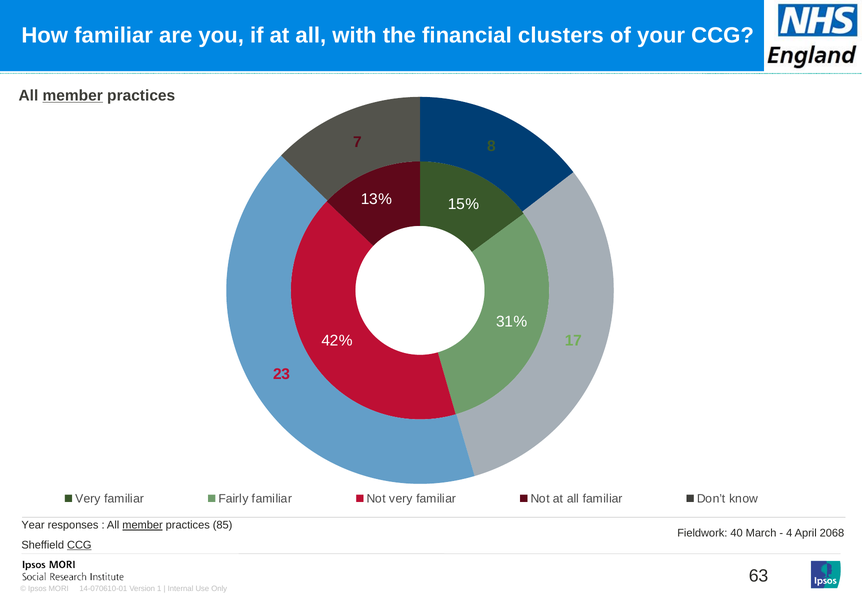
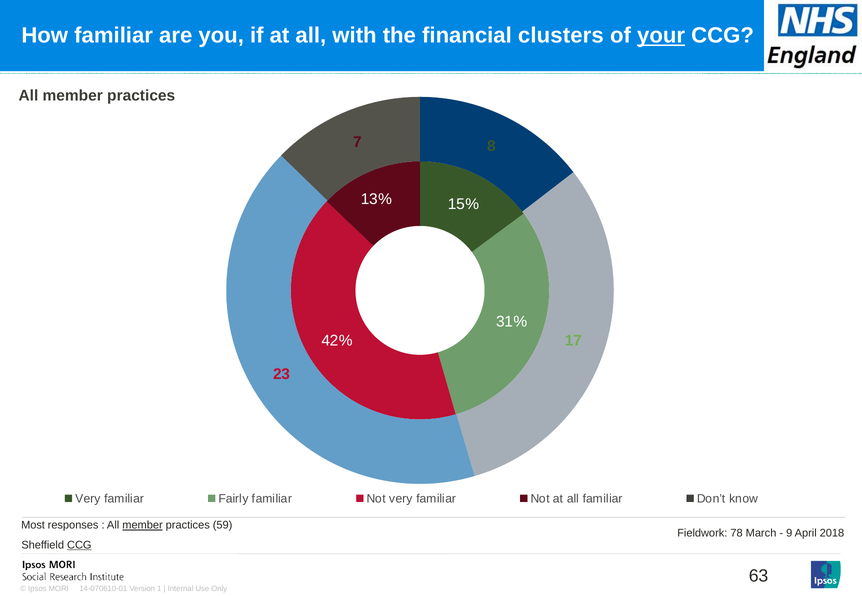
your underline: none -> present (661, 36)
member underline: present -> none (73, 96)
Year: Year -> Most (33, 526)
85: 85 -> 59 (223, 526)
40: 40 -> 78 (737, 534)
4: 4 -> 9 (789, 534)
2068: 2068 -> 2018 (832, 534)
